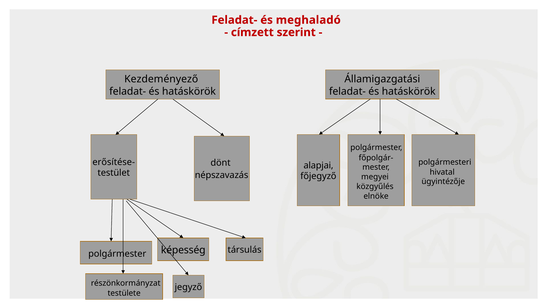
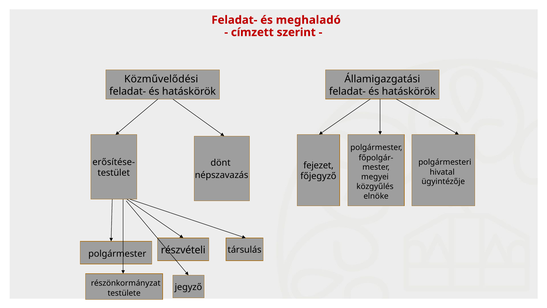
Kezdeményező: Kezdeményező -> Közművelődési (161, 79)
alapjai: alapjai -> fejezet (318, 165)
képesség: képesség -> részvételi (183, 250)
